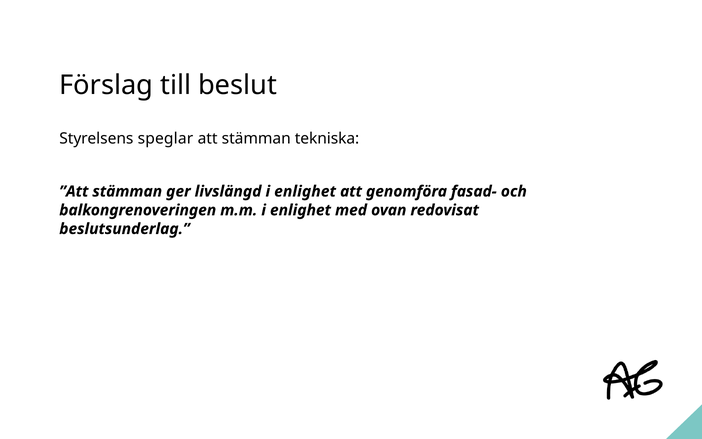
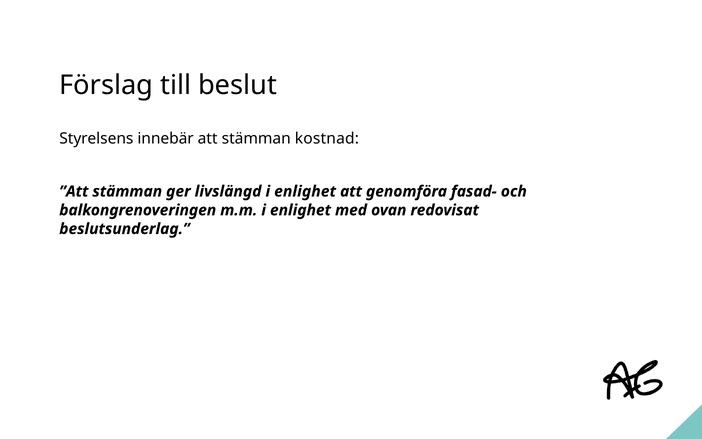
speglar: speglar -> innebär (166, 138)
tekniska: tekniska -> kostnad (327, 138)
